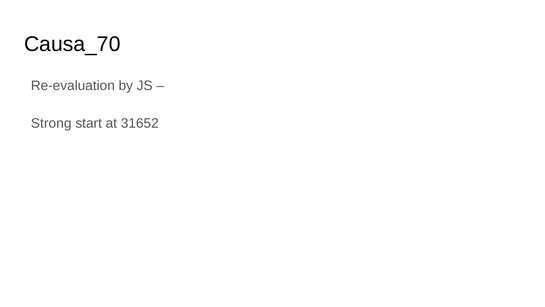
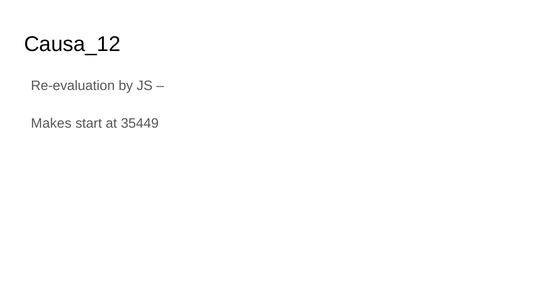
Causa_70: Causa_70 -> Causa_12 (72, 44)
Strong: Strong -> Makes (51, 123)
31652: 31652 -> 35449 (140, 123)
